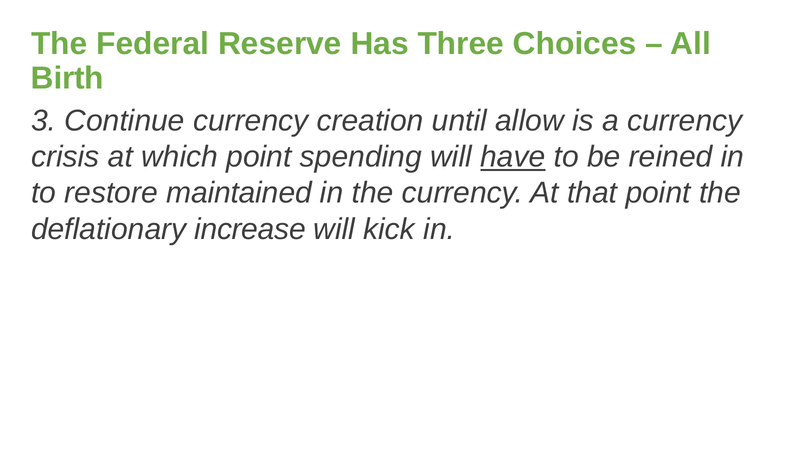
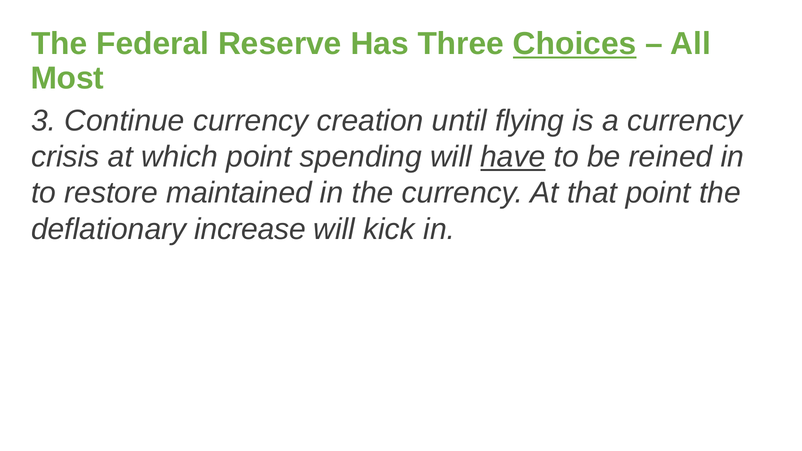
Choices underline: none -> present (575, 44)
Birth: Birth -> Most (67, 78)
allow: allow -> flying (530, 121)
